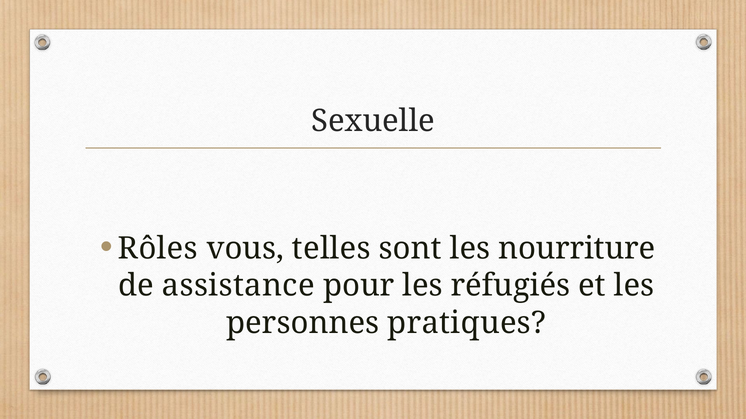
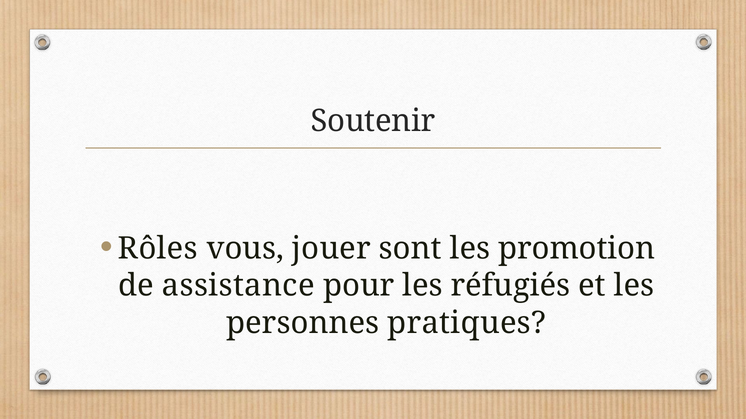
Sexuelle: Sexuelle -> Soutenir (373, 121)
telles: telles -> jouer (331, 249)
nourriture: nourriture -> promotion (577, 249)
